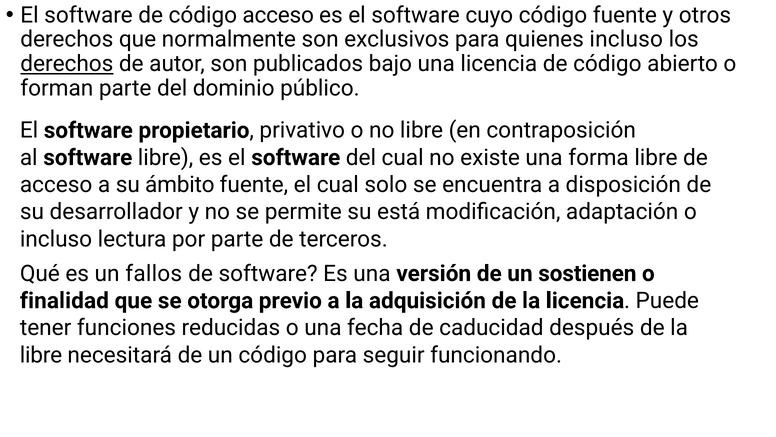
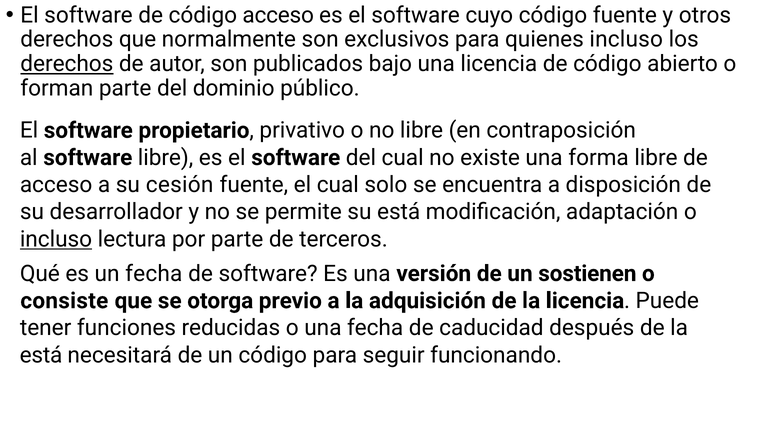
ámbito: ámbito -> cesión (180, 185)
incluso underline: none -> present (56, 239)
un fallos: fallos -> fecha (154, 273)
finalidad: finalidad -> consiste (64, 300)
libre: libre -> está (41, 355)
